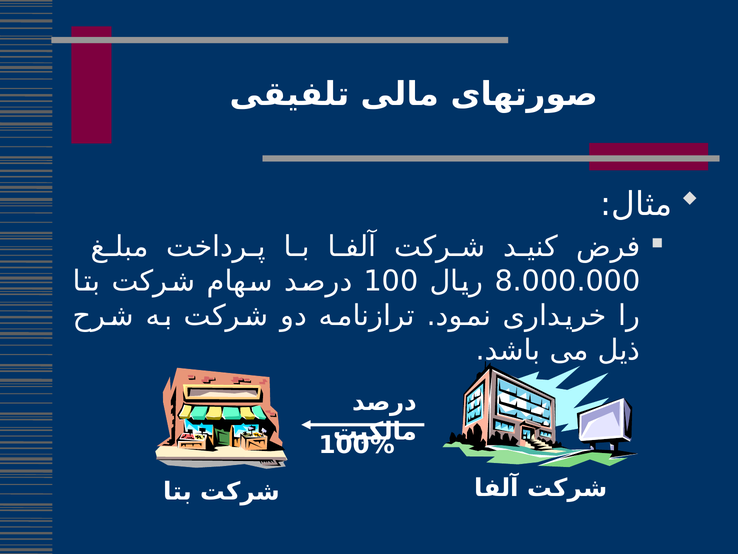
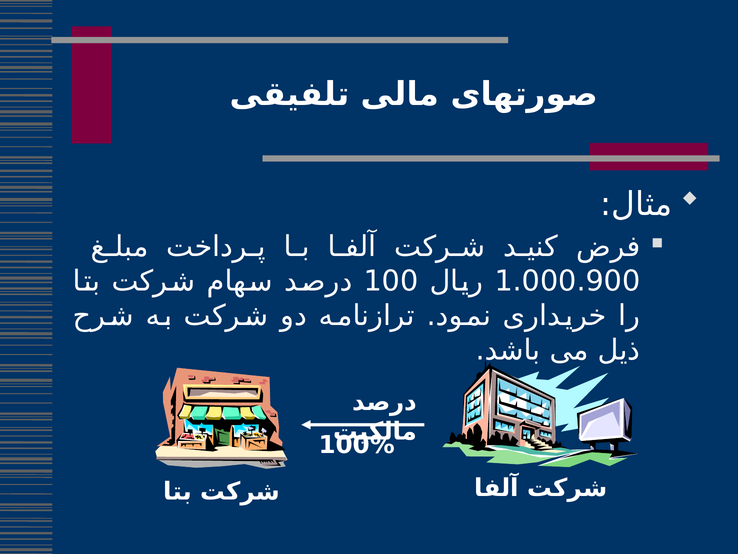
8.000.000: 8.000.000 -> 1.000.900 (567, 281)
